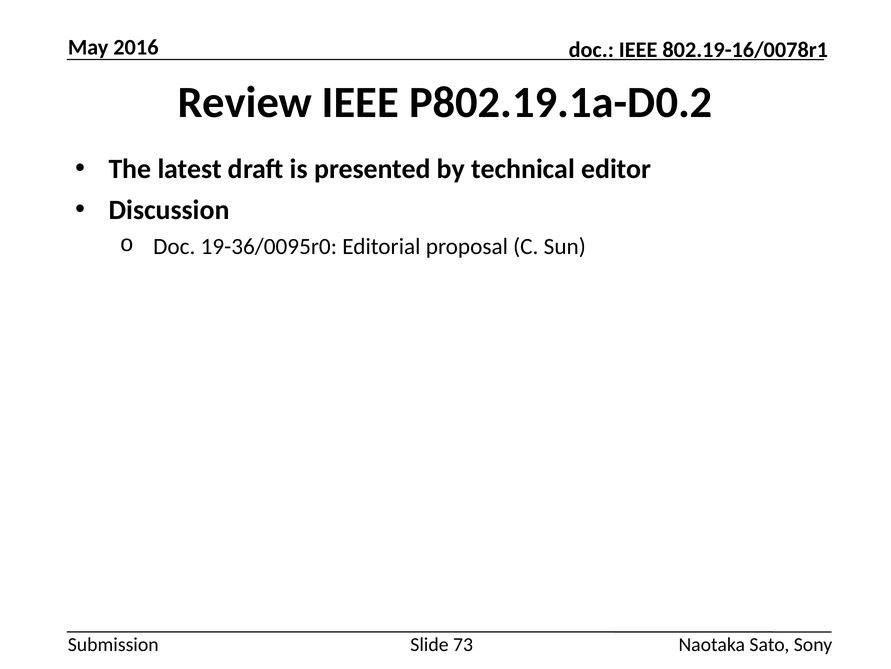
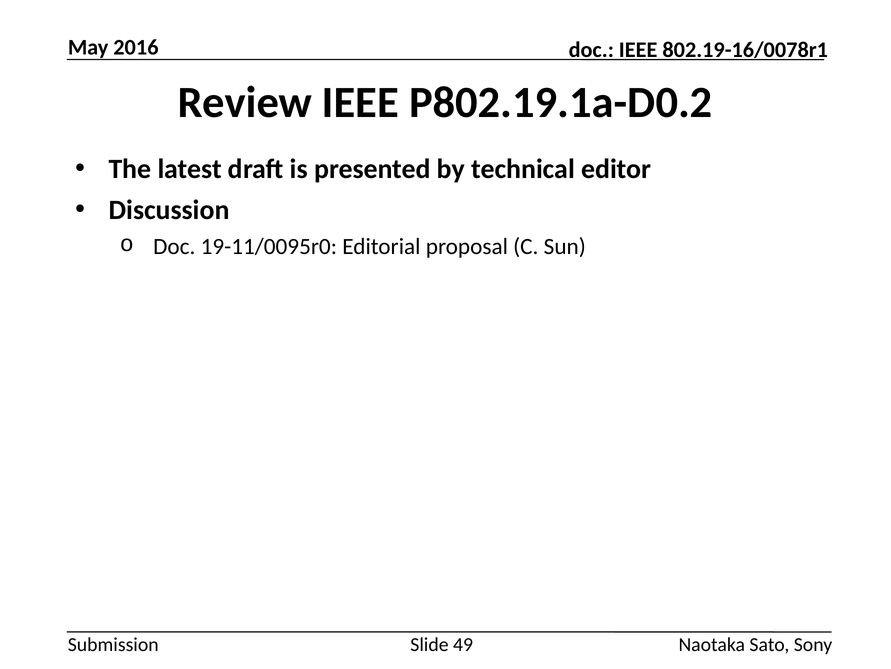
19-36/0095r0: 19-36/0095r0 -> 19-11/0095r0 (269, 246)
73: 73 -> 49 (463, 644)
